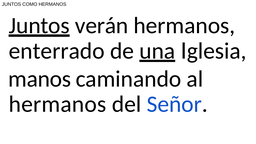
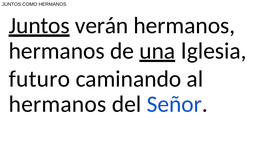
enterrado: enterrado -> hermanos (57, 51)
manos: manos -> futuro (39, 79)
